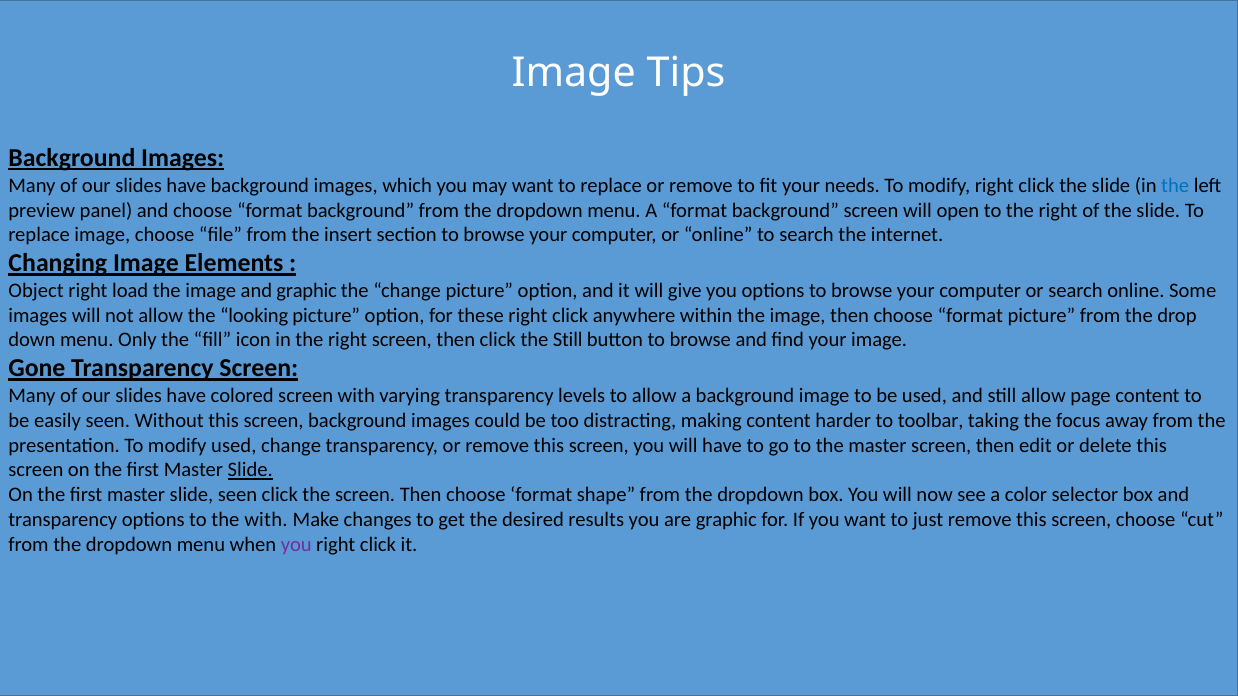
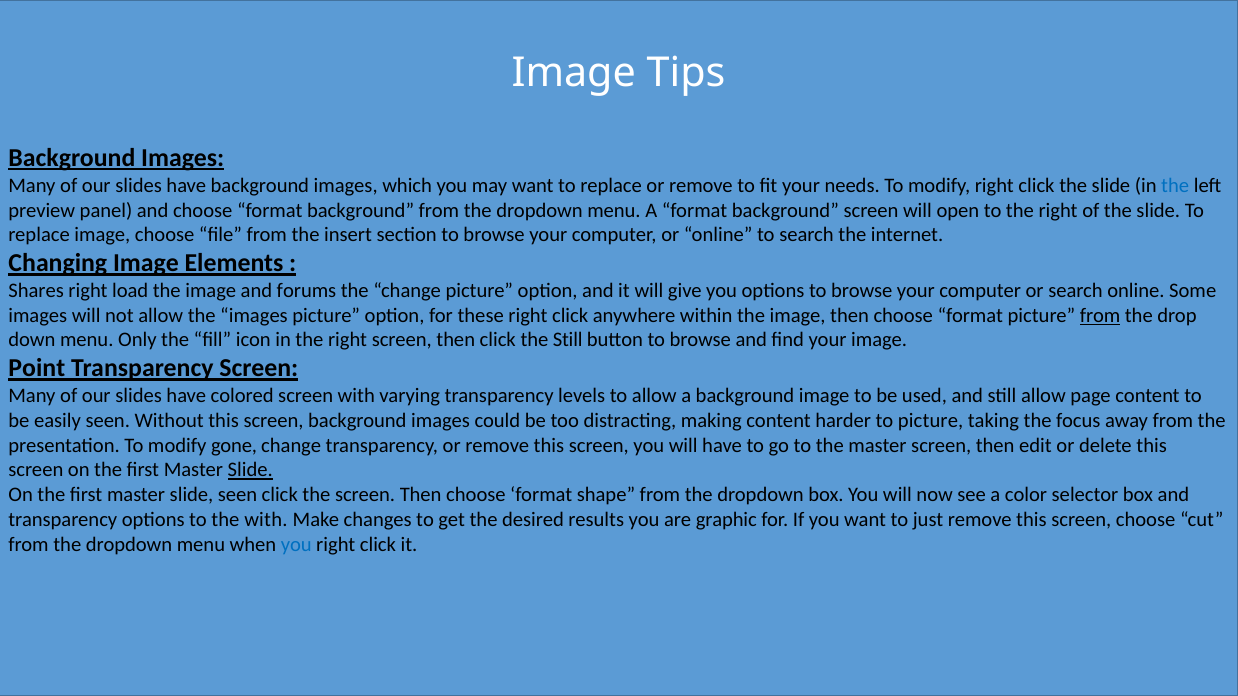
Object: Object -> Shares (36, 291)
and graphic: graphic -> forums (307, 291)
the looking: looking -> images (254, 316)
from underline: none -> present (1100, 316)
Gone: Gone -> Point (37, 369)
to toolbar: toolbar -> picture (931, 421)
modify used: used -> gone (234, 446)
you colour: purple -> blue (296, 545)
